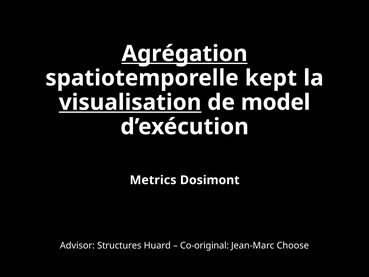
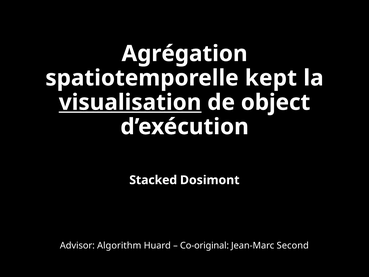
Agrégation underline: present -> none (185, 54)
model: model -> object (276, 102)
Metrics: Metrics -> Stacked (153, 180)
Structures: Structures -> Algorithm (119, 245)
Choose: Choose -> Second (293, 245)
